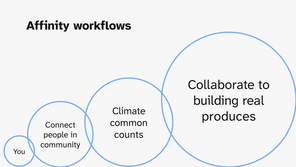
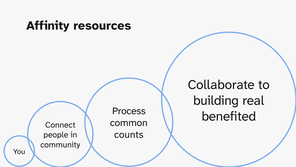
workflows: workflows -> resources (102, 26)
Climate: Climate -> Process (129, 111)
produces: produces -> benefited (229, 116)
